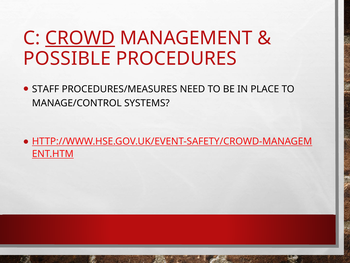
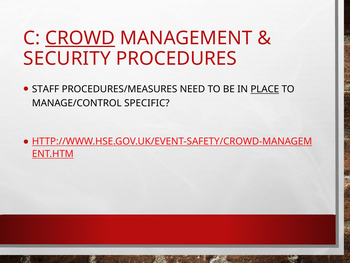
POSSIBLE: POSSIBLE -> SECURITY (67, 59)
PLACE underline: none -> present (265, 89)
SYSTEMS: SYSTEMS -> SPECIFIC (147, 103)
